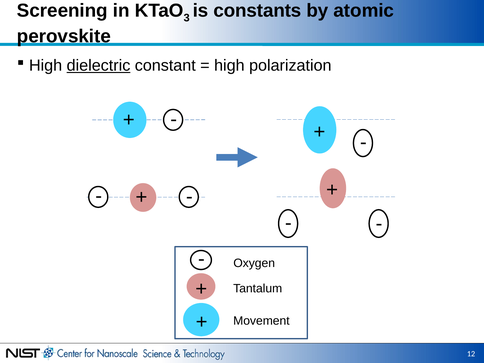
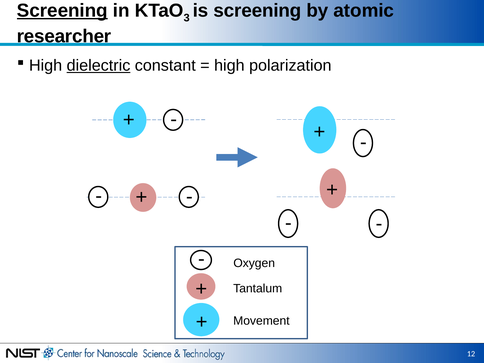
Screening underline: none -> present (62, 11)
is constants: constants -> screening (257, 11)
perovskite: perovskite -> researcher (64, 36)
